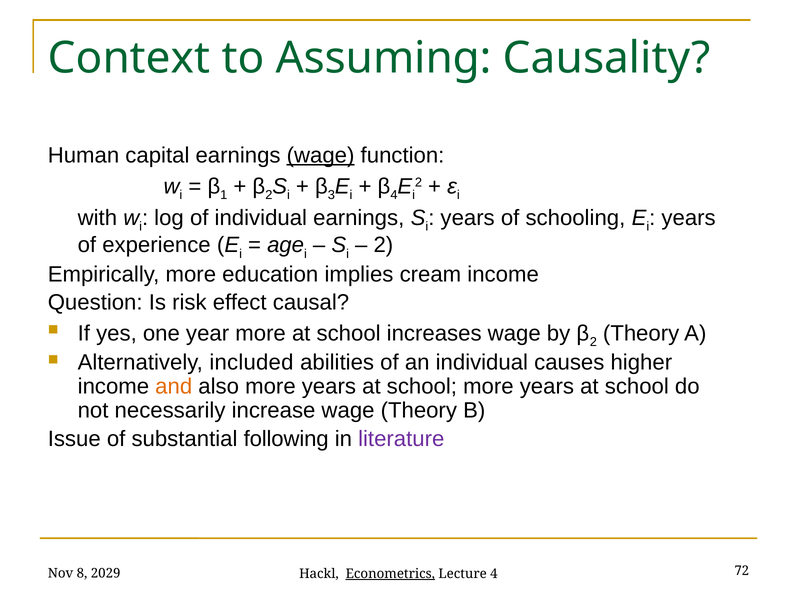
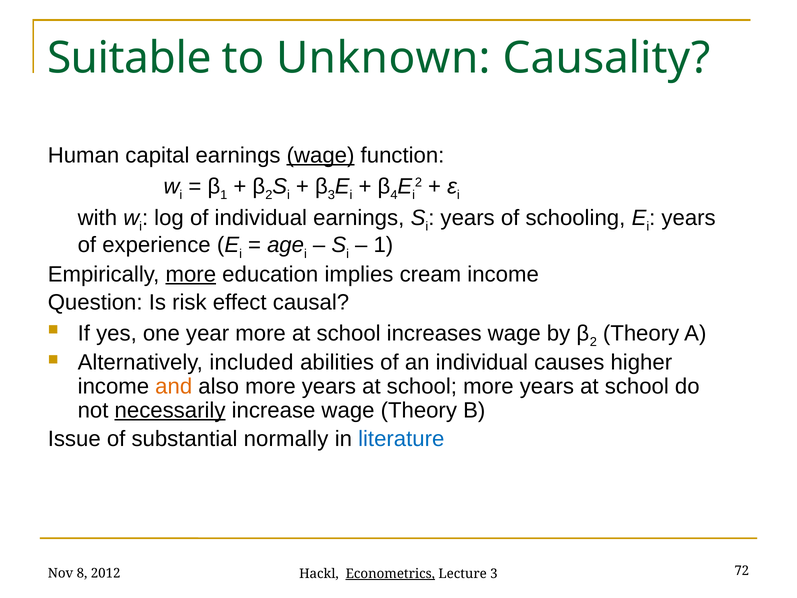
Context: Context -> Suitable (129, 58)
Assuming: Assuming -> Unknown (383, 58)
2: 2 -> 1 (383, 245)
more underline: none -> present (191, 274)
necessarily underline: none -> present (170, 410)
following: following -> normally (286, 439)
literature colour: purple -> blue (401, 439)
2029: 2029 -> 2012 (106, 573)
Lecture 4: 4 -> 3 (494, 573)
